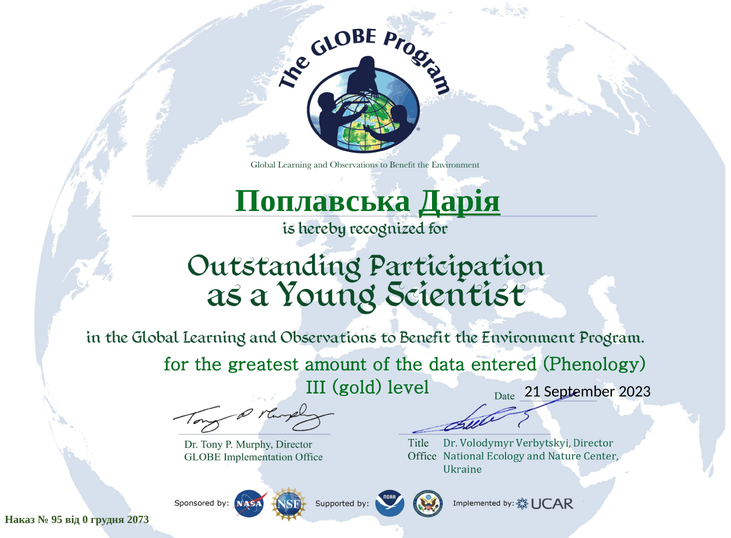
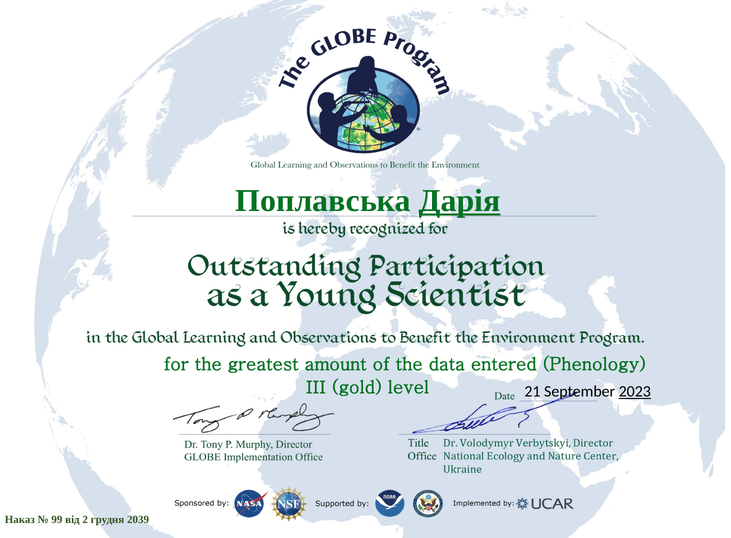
2023 underline: none -> present (635, 392)
95: 95 -> 99 (57, 520)
0: 0 -> 2 (85, 520)
2073: 2073 -> 2039 (138, 520)
